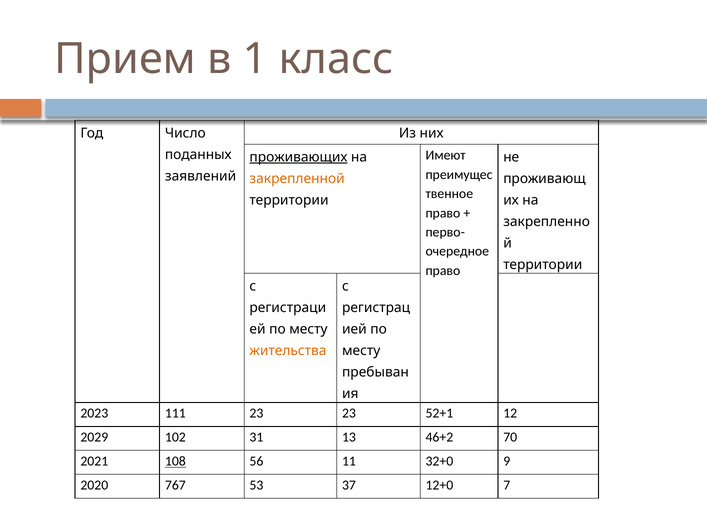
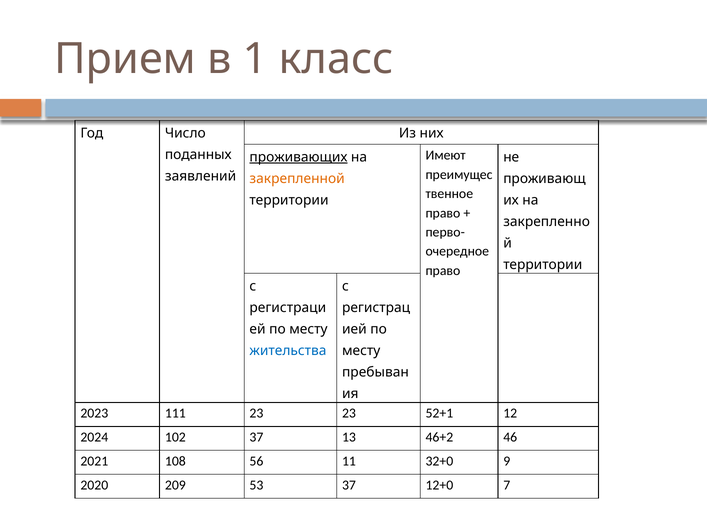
жительства colour: orange -> blue (288, 351)
2029: 2029 -> 2024 (94, 438)
102 31: 31 -> 37 (256, 438)
70: 70 -> 46 (510, 438)
108 underline: present -> none (175, 462)
767: 767 -> 209 (175, 486)
